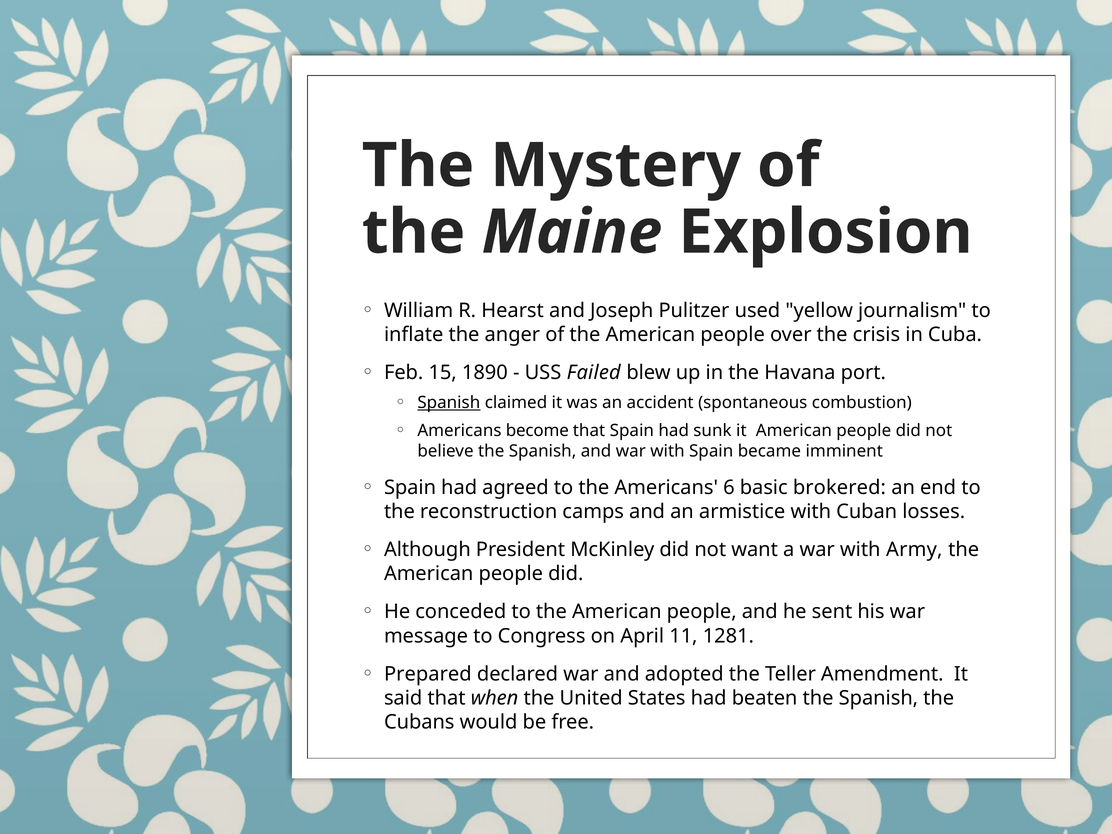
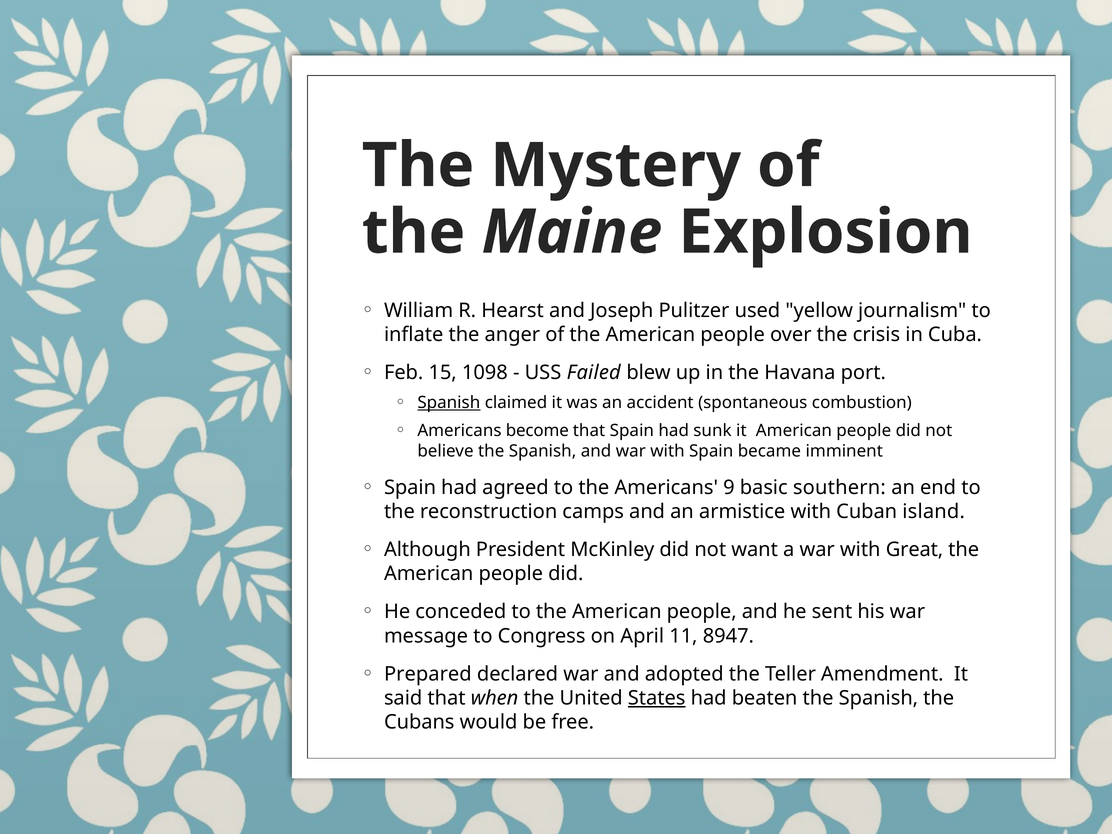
1890: 1890 -> 1098 (485, 373)
6: 6 -> 9 (729, 488)
brokered: brokered -> southern (839, 488)
losses: losses -> island (934, 512)
Army: Army -> Great (914, 550)
1281: 1281 -> 8947 (728, 636)
States underline: none -> present (657, 698)
